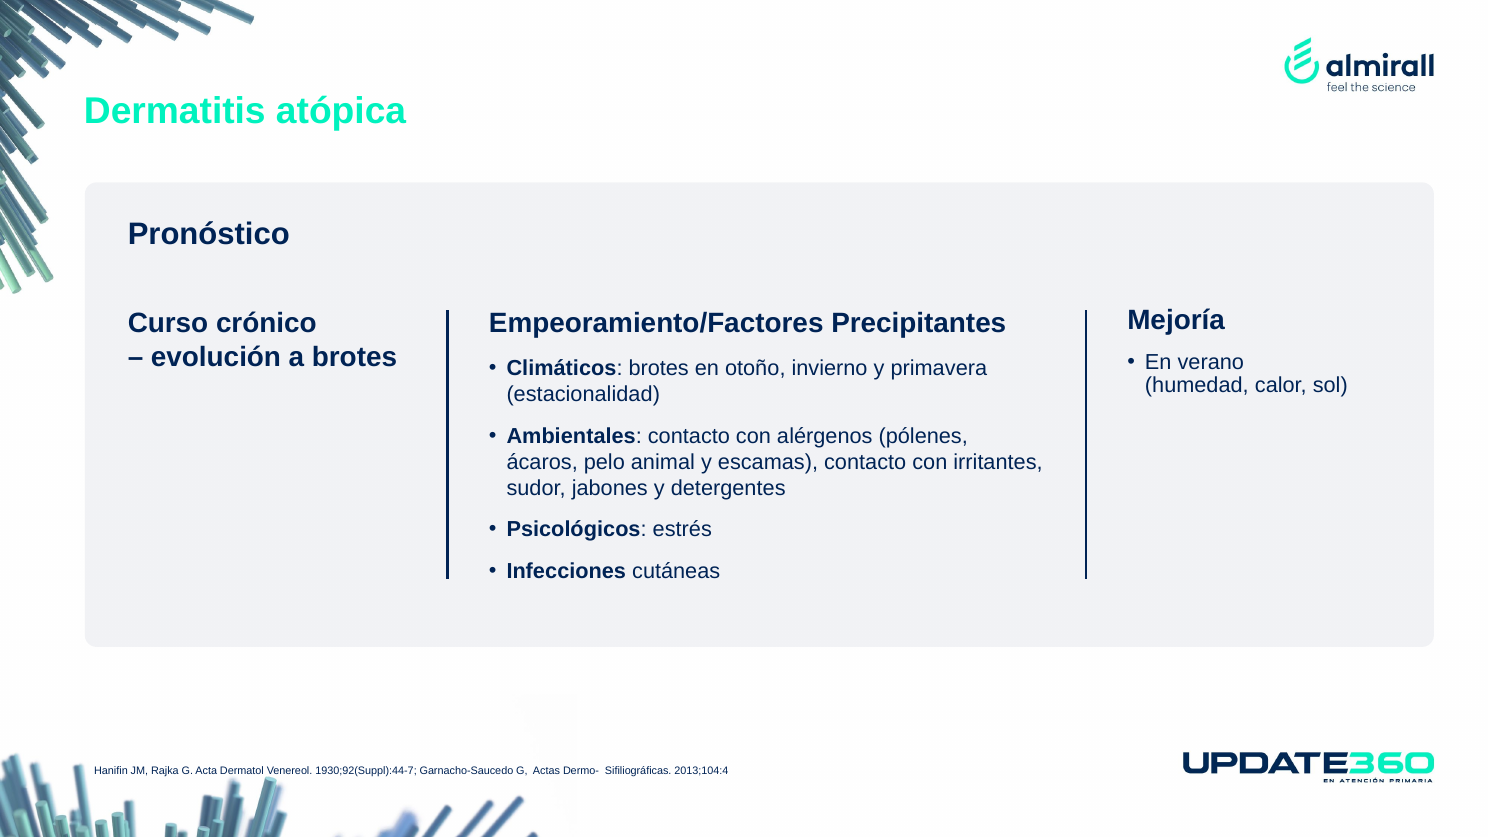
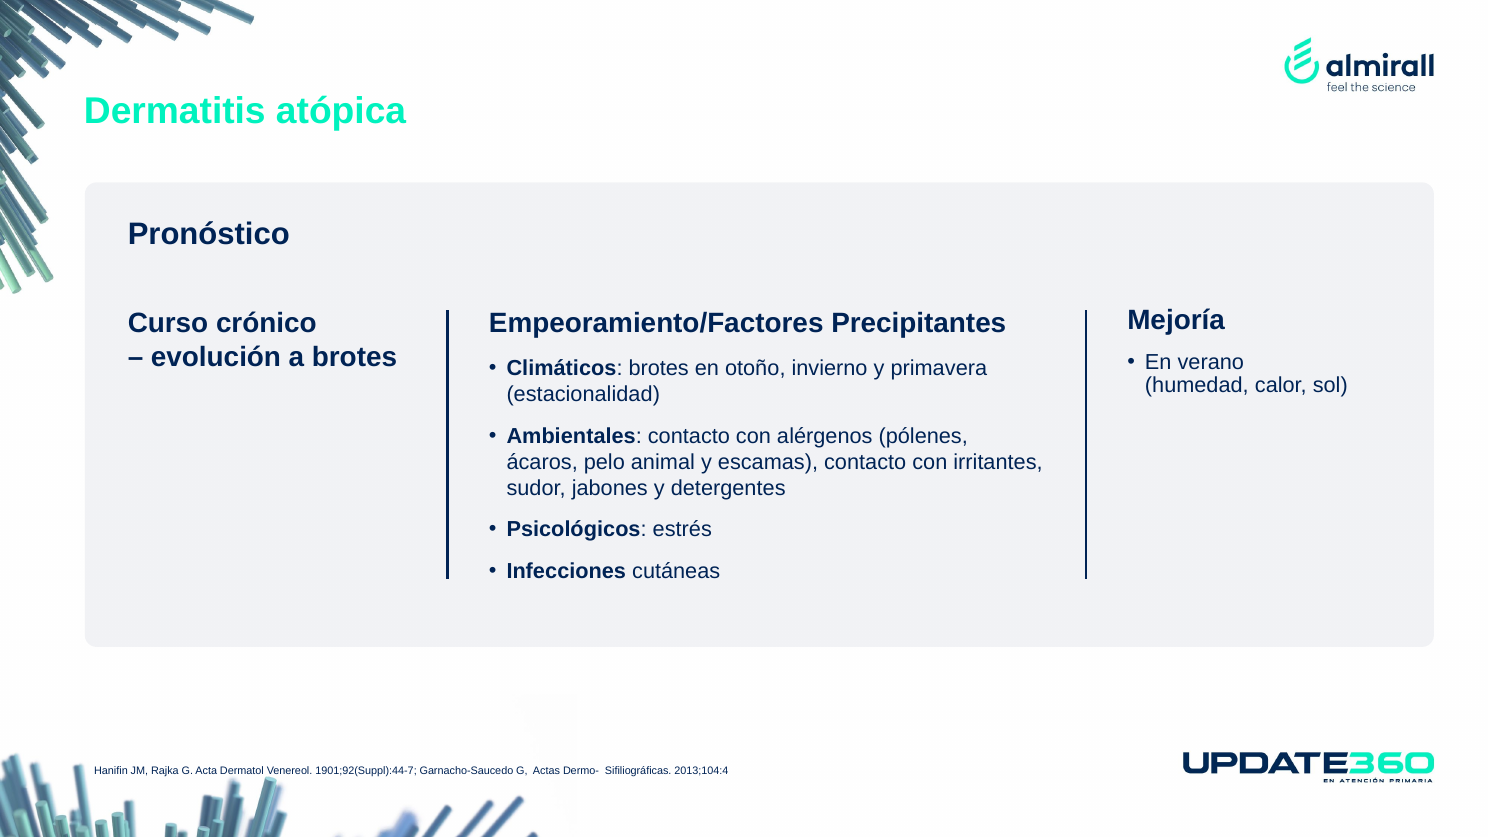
1930;92(Suppl):44-7: 1930;92(Suppl):44-7 -> 1901;92(Suppl):44-7 (366, 771)
